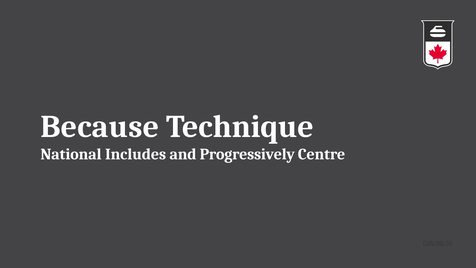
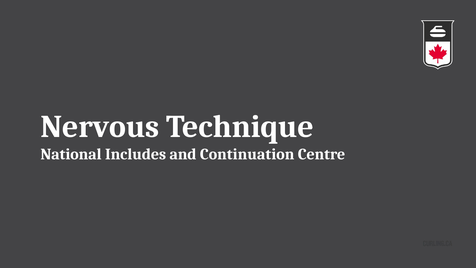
Because: Because -> Nervous (100, 127)
Progressively: Progressively -> Continuation (247, 154)
